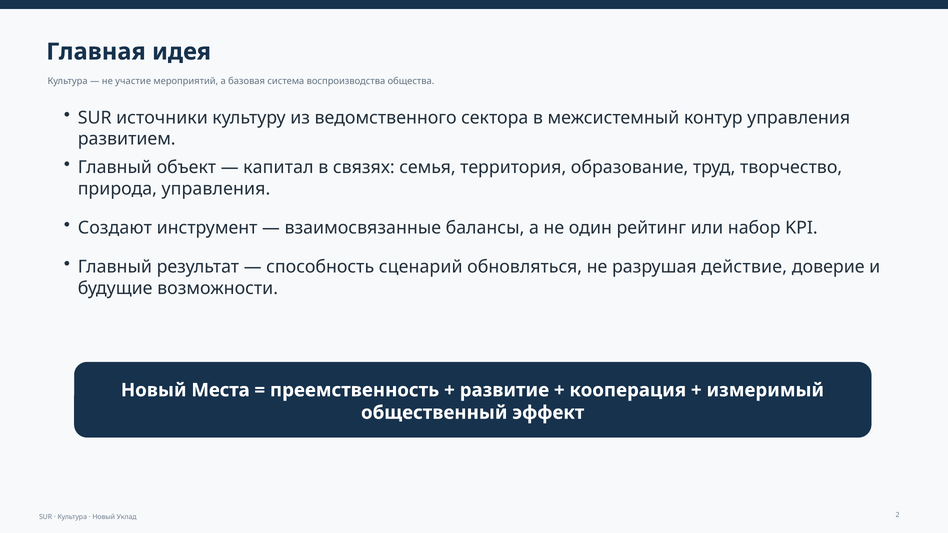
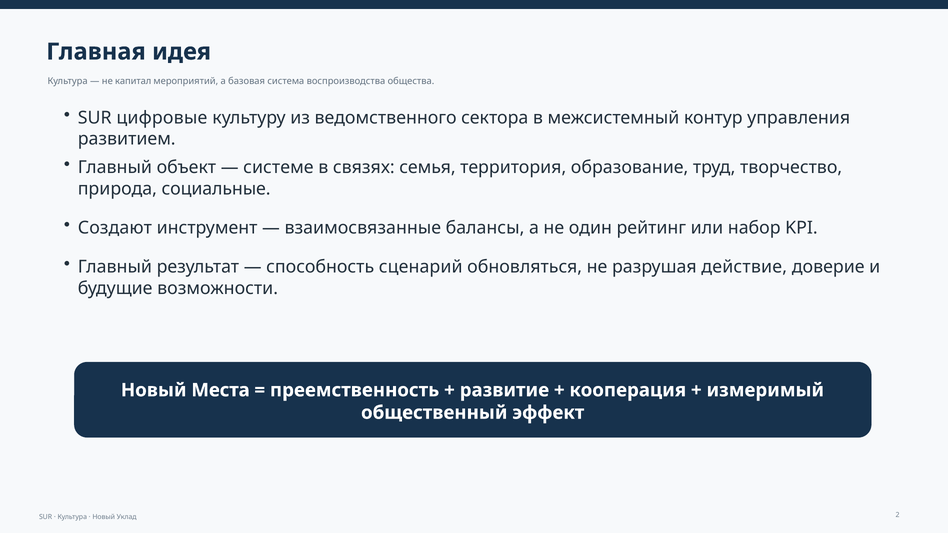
участие: участие -> капитал (133, 81)
источники: источники -> цифровые (162, 118)
капитал: капитал -> системе (278, 168)
природа управления: управления -> социальные (216, 189)
